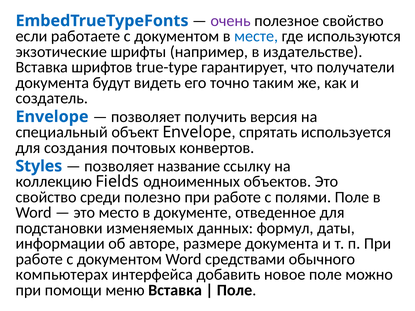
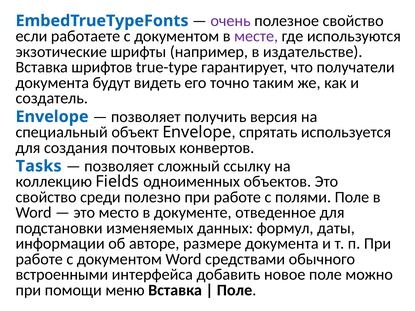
месте colour: blue -> purple (256, 36)
Styles: Styles -> Tasks (39, 166)
название: название -> сложный (189, 166)
компьютерах: компьютерах -> встроенными (62, 275)
